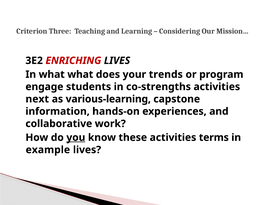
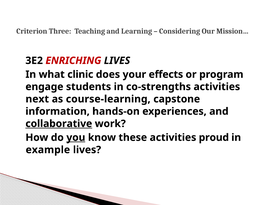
what what: what -> clinic (80, 74)
trends: trends -> effects (166, 74)
various-learning: various-learning -> course-learning (108, 99)
collaborative underline: none -> present (59, 124)
terms: terms -> proud (214, 137)
